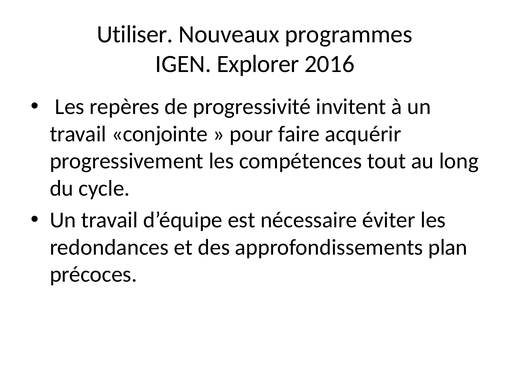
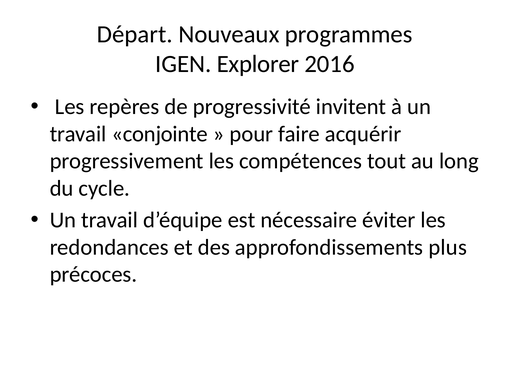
Utiliser: Utiliser -> Départ (135, 34)
plan: plan -> plus (448, 248)
